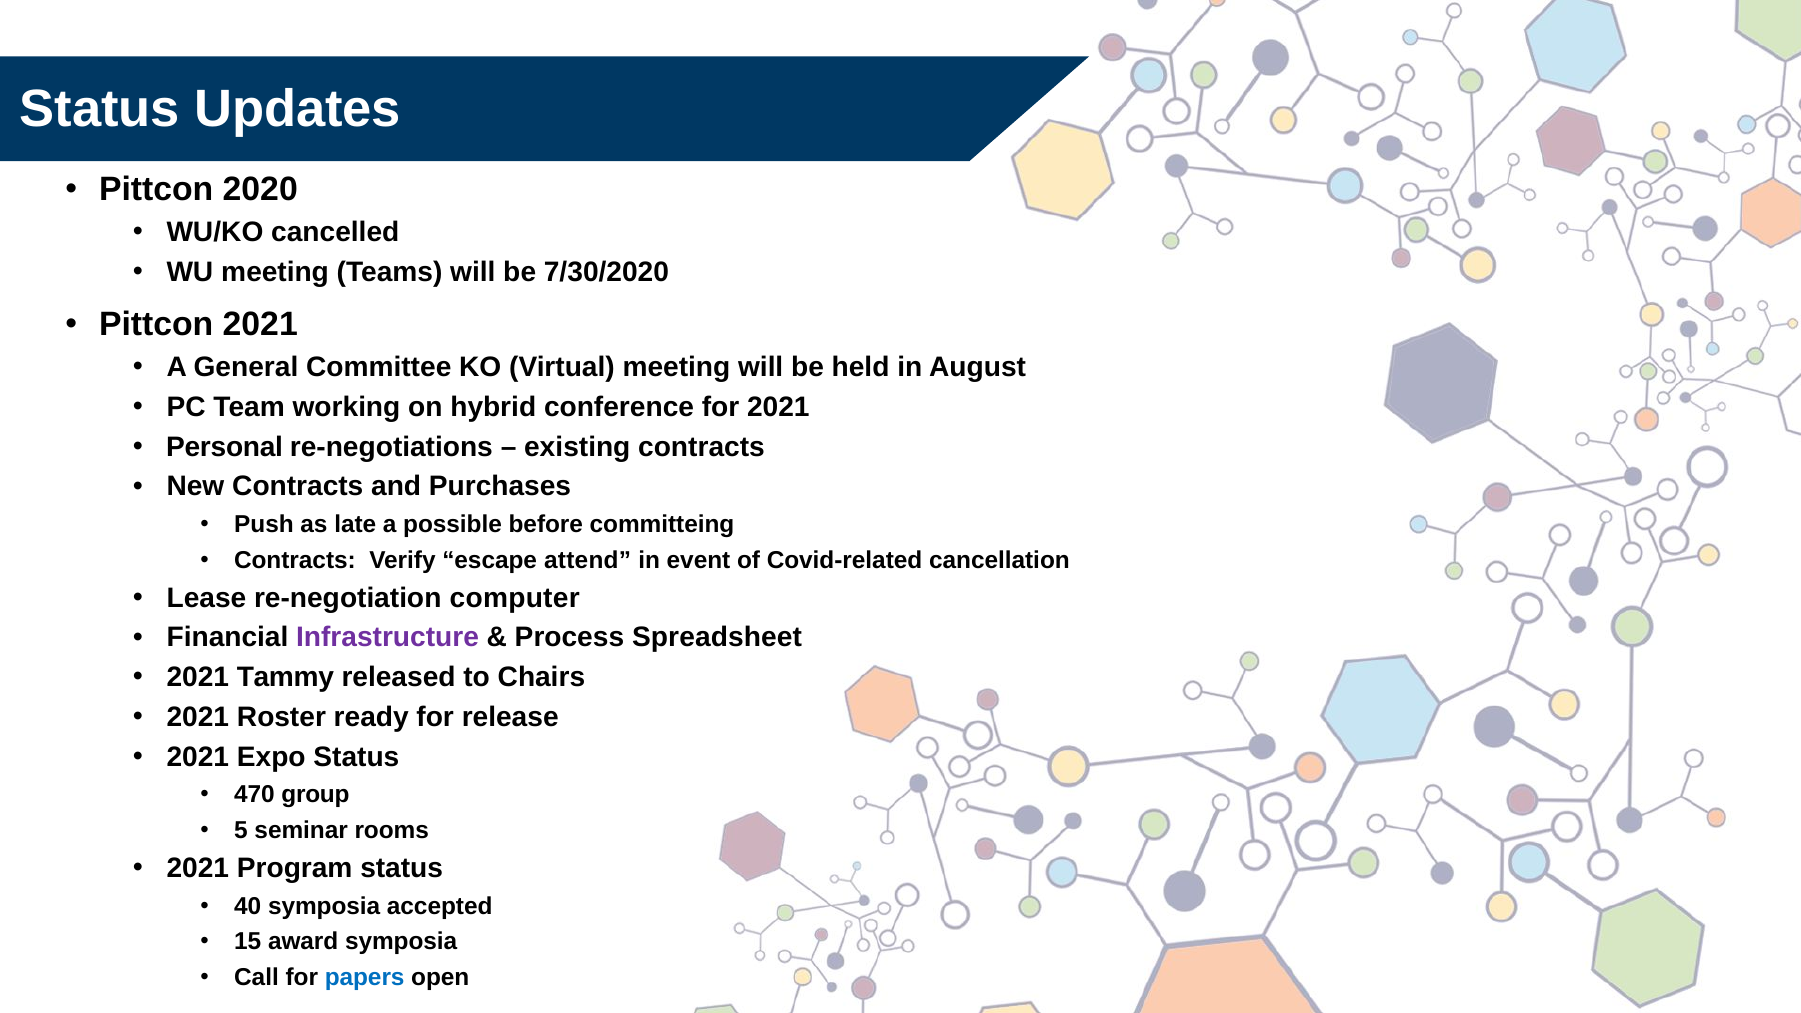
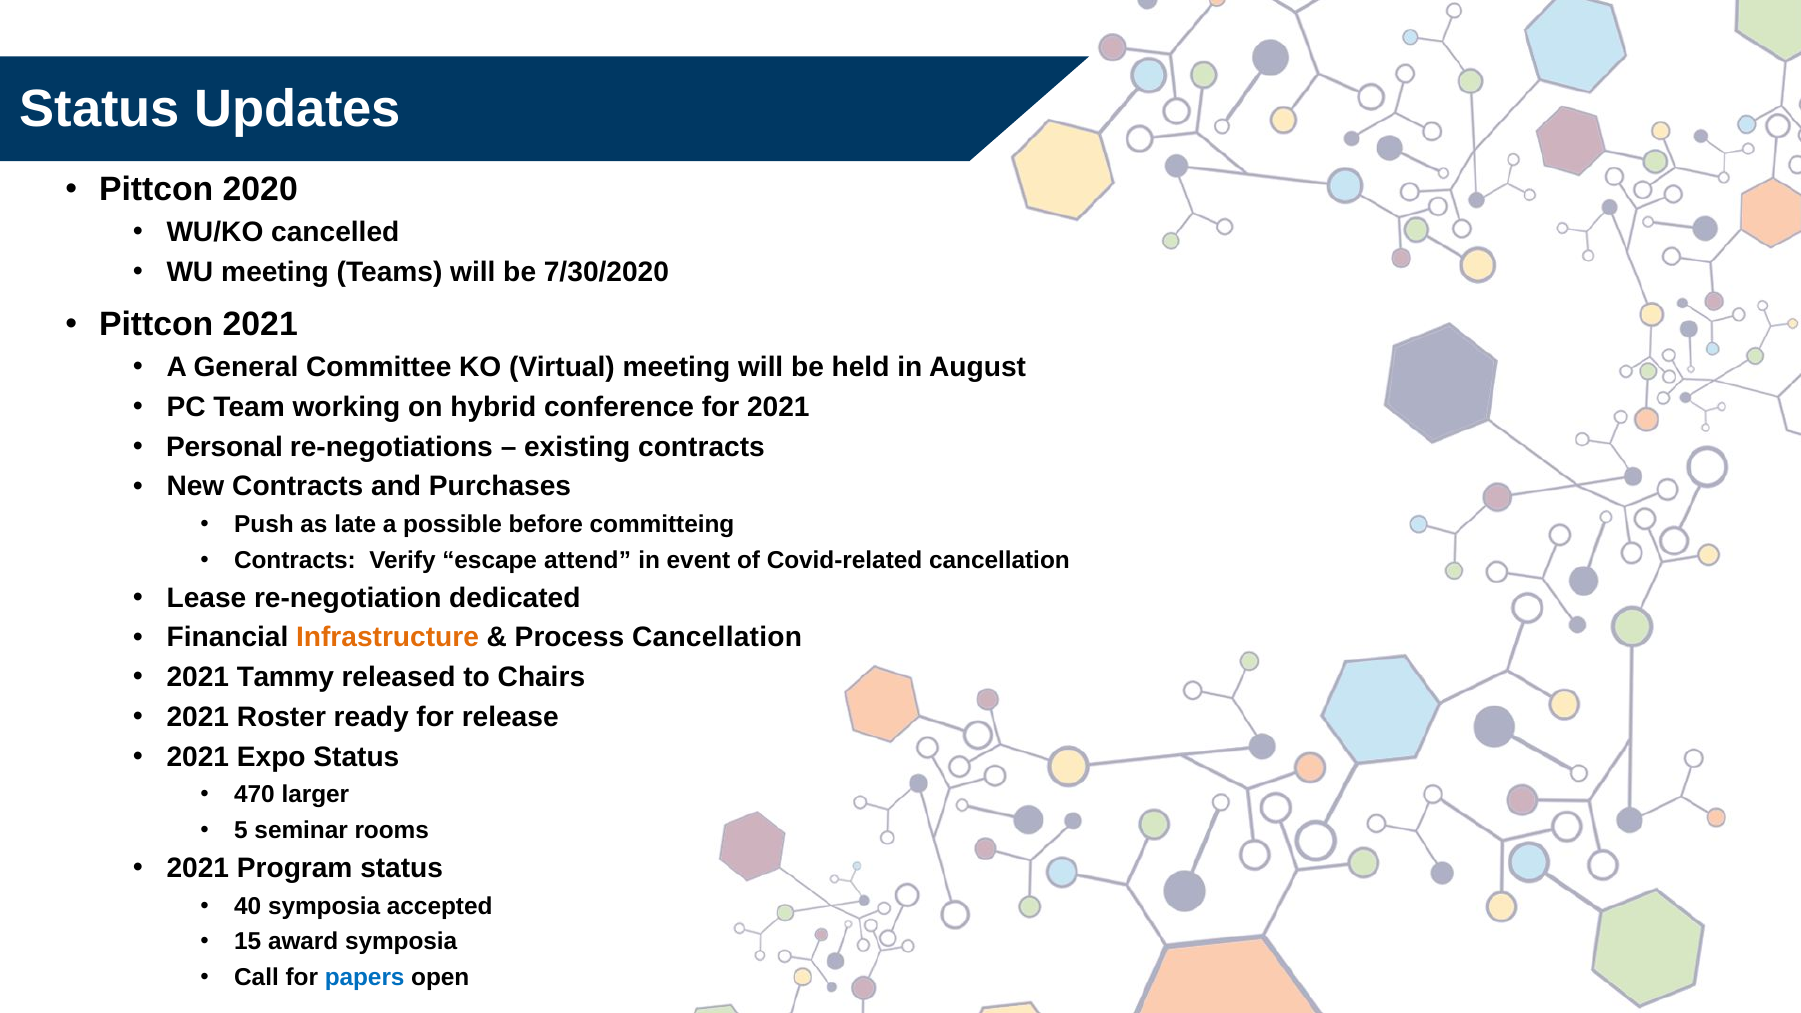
computer: computer -> dedicated (515, 598)
Infrastructure colour: purple -> orange (388, 638)
Process Spreadsheet: Spreadsheet -> Cancellation (717, 638)
group: group -> larger (315, 795)
